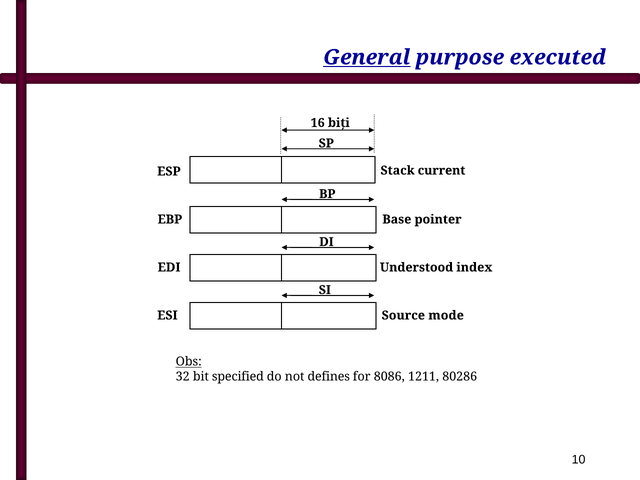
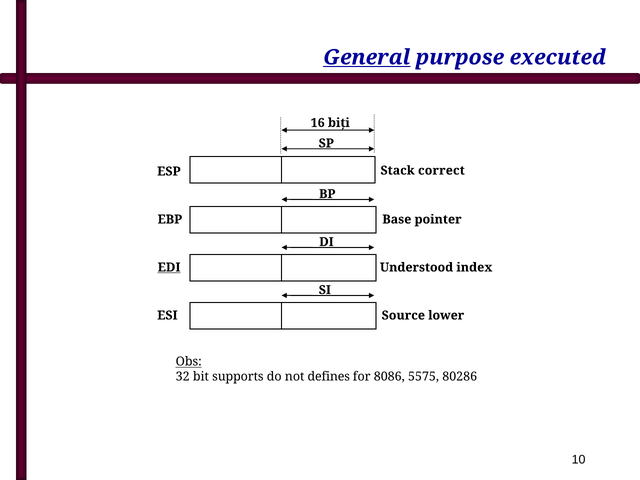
current: current -> correct (441, 170)
EDI underline: none -> present (169, 267)
mode: mode -> lower (446, 315)
specified: specified -> supports (238, 376)
1211: 1211 -> 5575 (424, 376)
